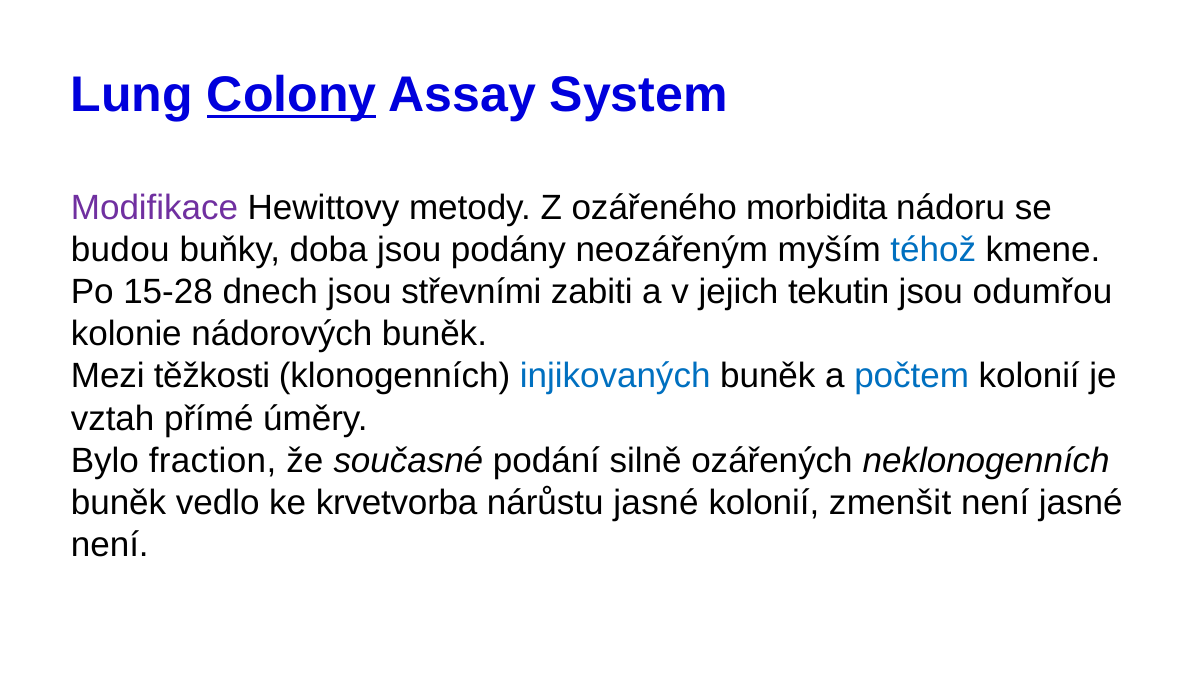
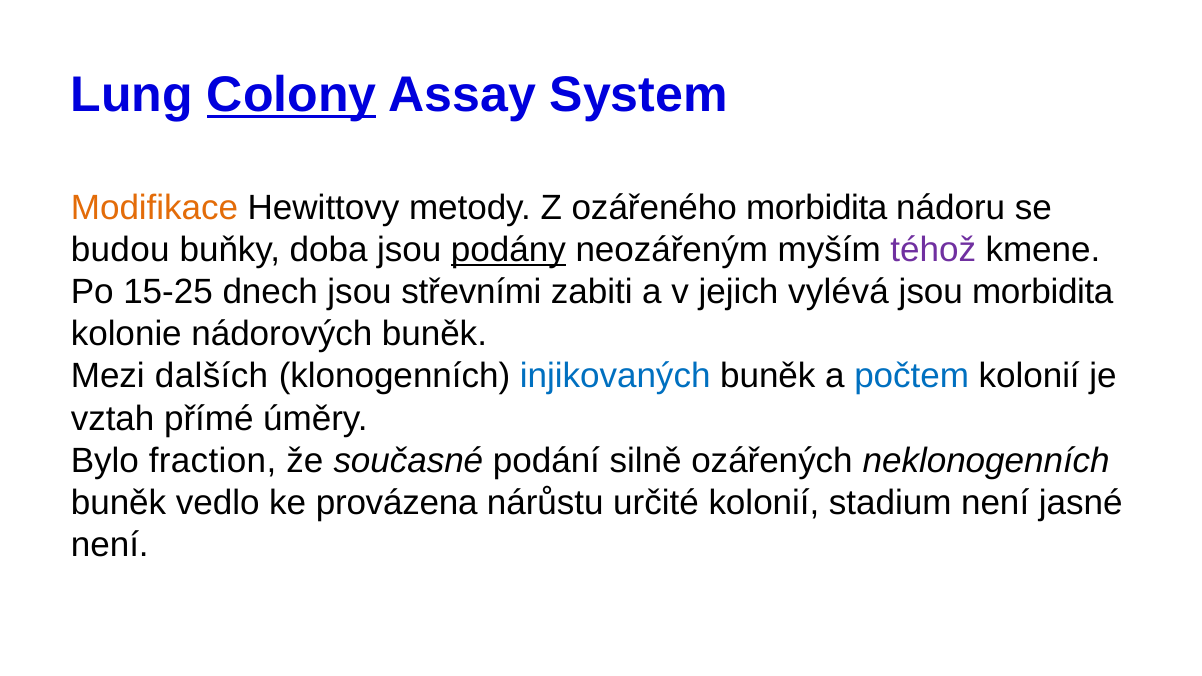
Modifikace colour: purple -> orange (155, 208)
podány underline: none -> present (508, 250)
téhož colour: blue -> purple (933, 250)
15-28: 15-28 -> 15-25 (168, 292)
tekutin: tekutin -> vylévá (838, 292)
jsou odumřou: odumřou -> morbidita (1043, 292)
těžkosti: těžkosti -> dalších (212, 376)
krvetvorba: krvetvorba -> provázena (397, 503)
nárůstu jasné: jasné -> určité (656, 503)
zmenšit: zmenšit -> stadium (890, 503)
